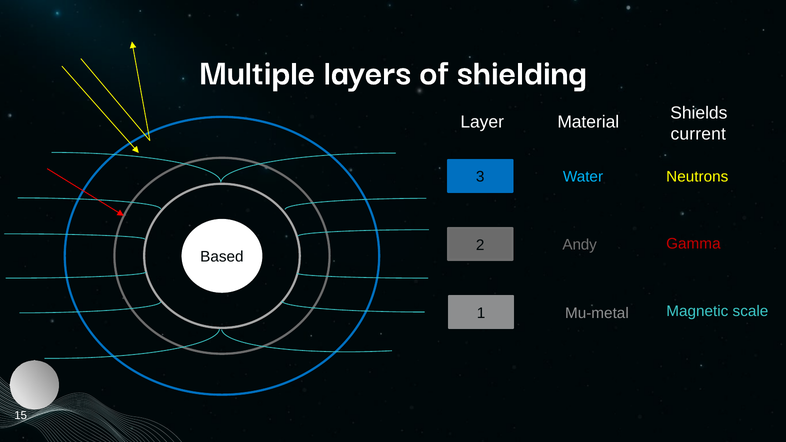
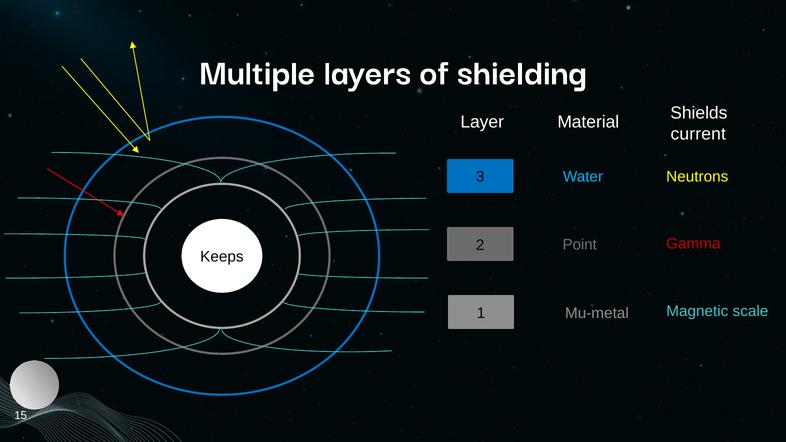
Andy: Andy -> Point (580, 245)
Based: Based -> Keeps (222, 257)
